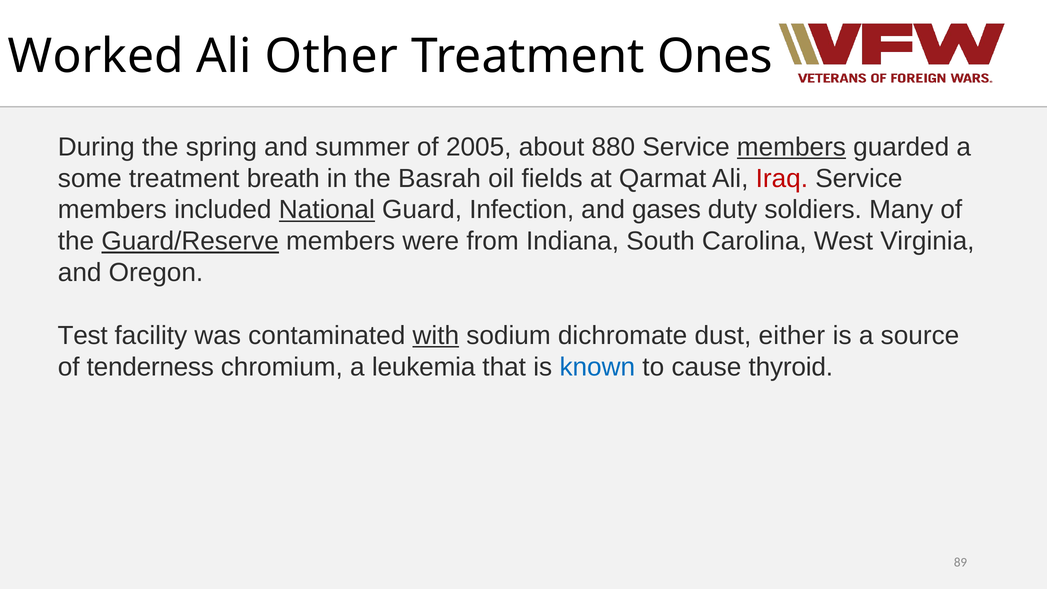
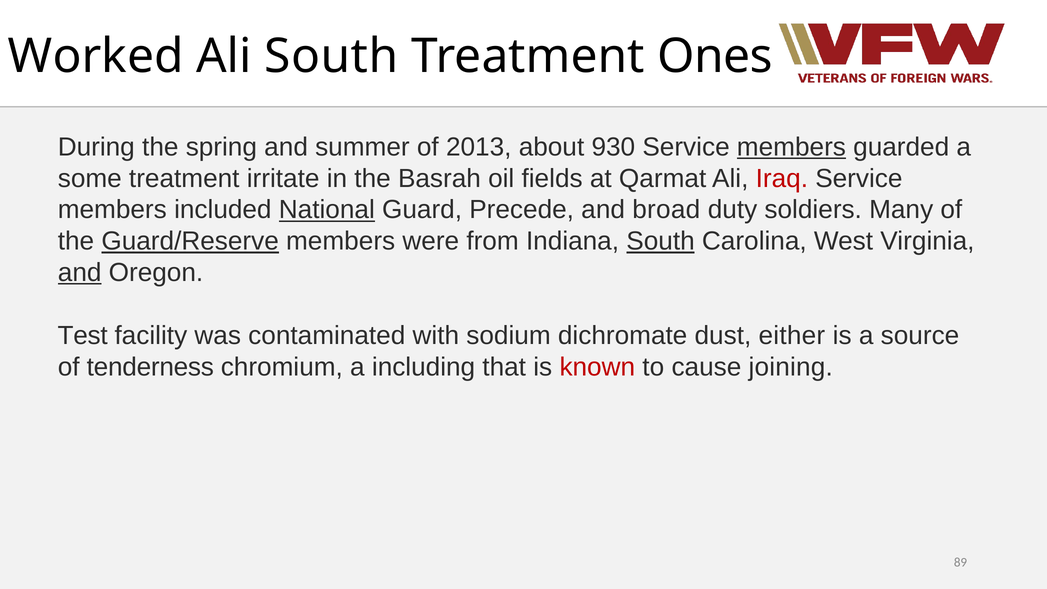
Ali Other: Other -> South (331, 57)
2005: 2005 -> 2013 (479, 147)
880: 880 -> 930 (613, 147)
breath: breath -> irritate (283, 178)
Infection: Infection -> Precede (522, 210)
gases: gases -> broad (666, 210)
South underline: none -> present (661, 241)
and underline: none -> present (80, 273)
with underline: present -> none (436, 335)
leukemia: leukemia -> including (424, 367)
known colour: blue -> red (597, 367)
thyroid: thyroid -> joining (791, 367)
